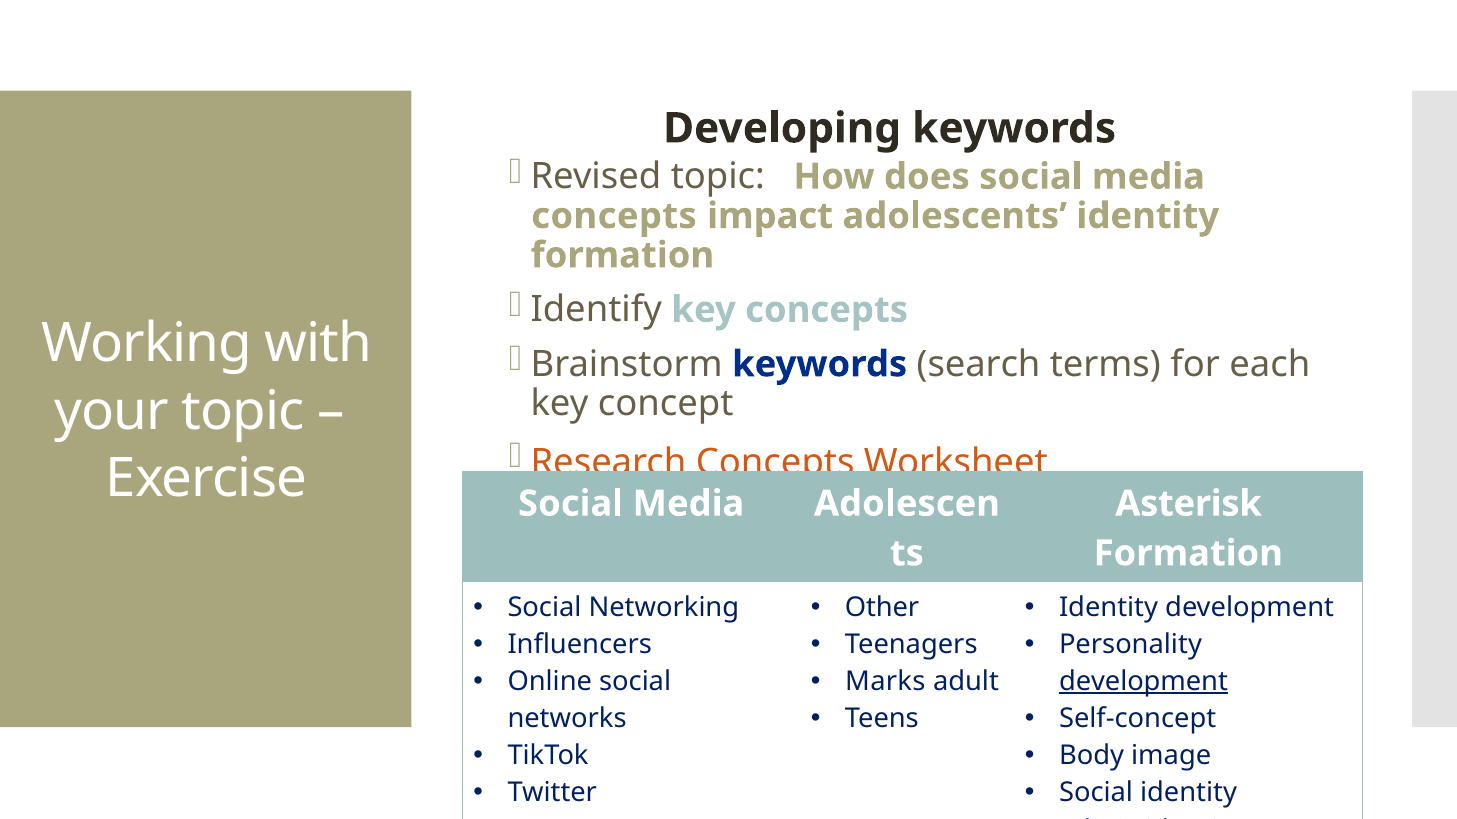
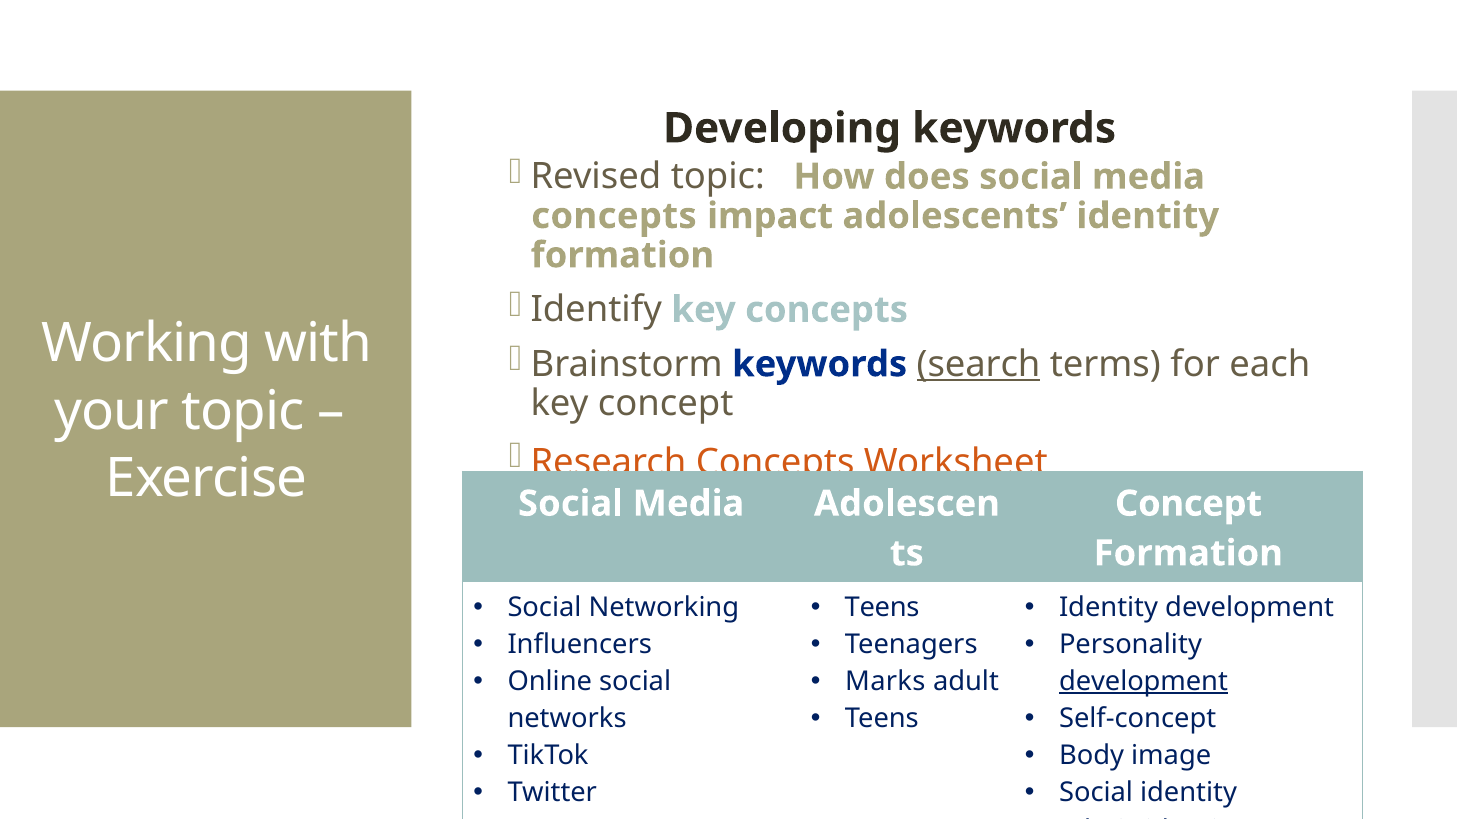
search underline: none -> present (979, 364)
Asterisk: Asterisk -> Concept (1189, 504)
Other: Other -> Teens (882, 608)
